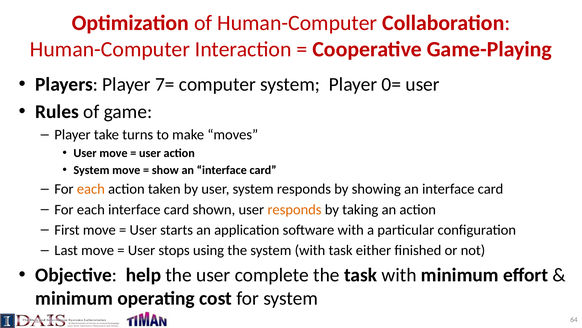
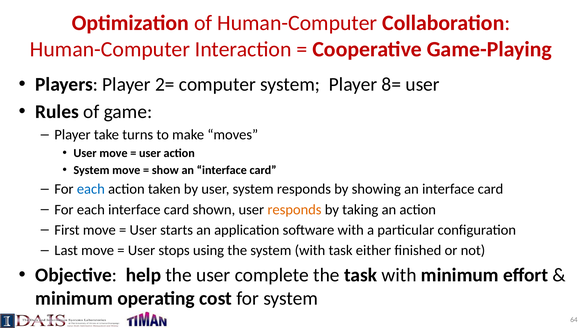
7=: 7= -> 2= (165, 84)
0=: 0= -> 8= (391, 84)
each colour: orange -> blue (91, 189)
